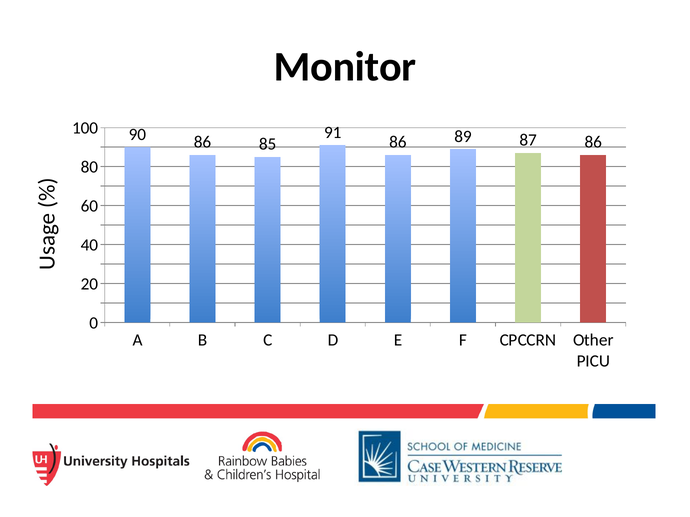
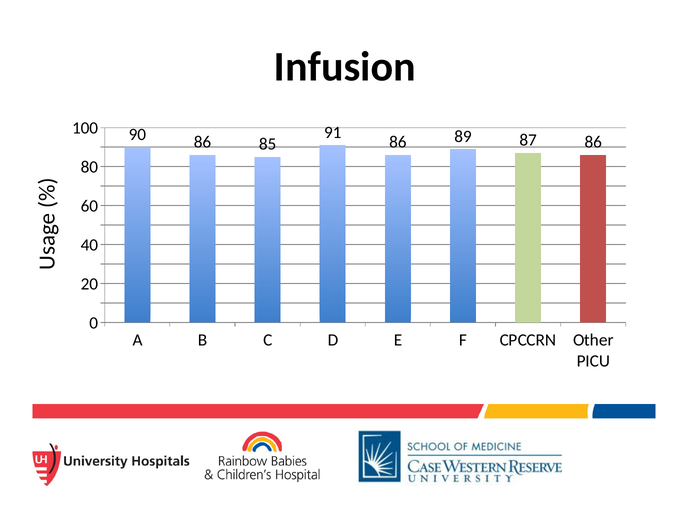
Monitor: Monitor -> Infusion (345, 67)
